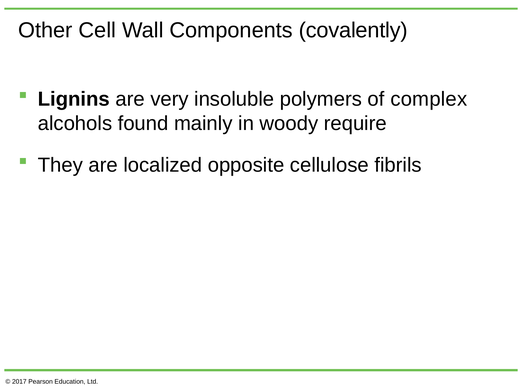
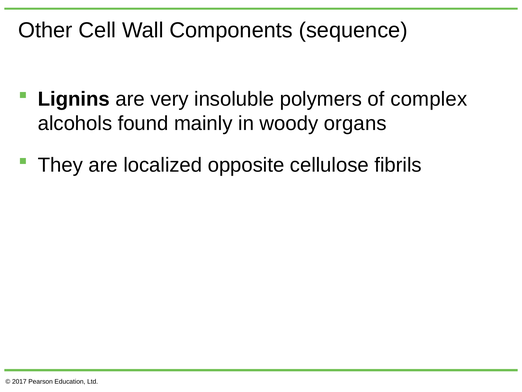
covalently: covalently -> sequence (353, 30)
require: require -> organs (355, 123)
